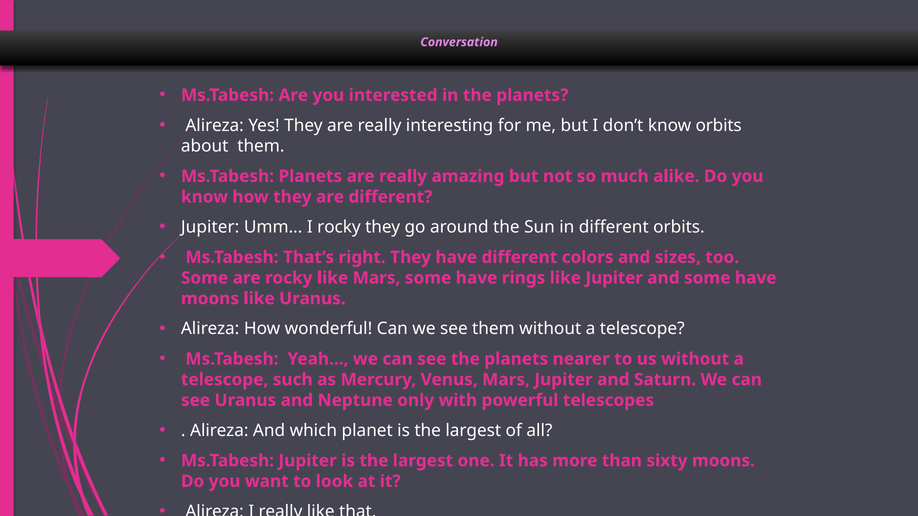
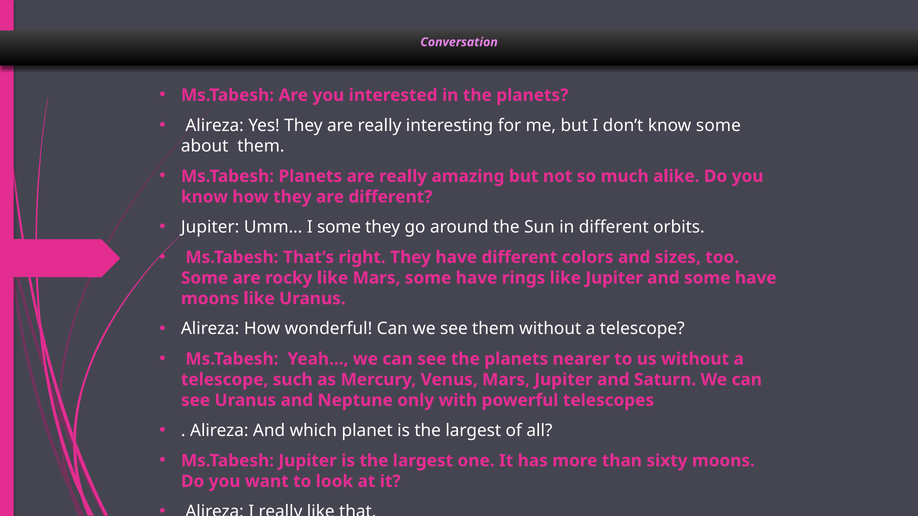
know orbits: orbits -> some (718, 125)
I rocky: rocky -> some (339, 227)
